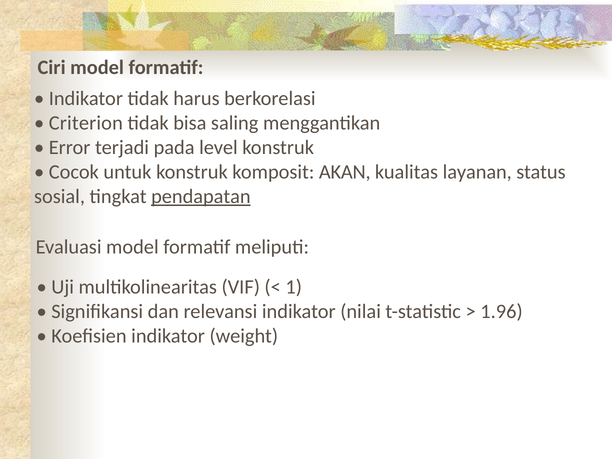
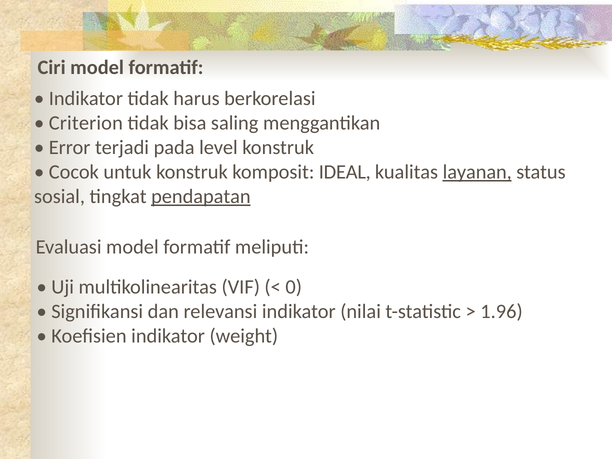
AKAN: AKAN -> IDEAL (345, 172)
layanan underline: none -> present (477, 172)
1: 1 -> 0 (294, 287)
